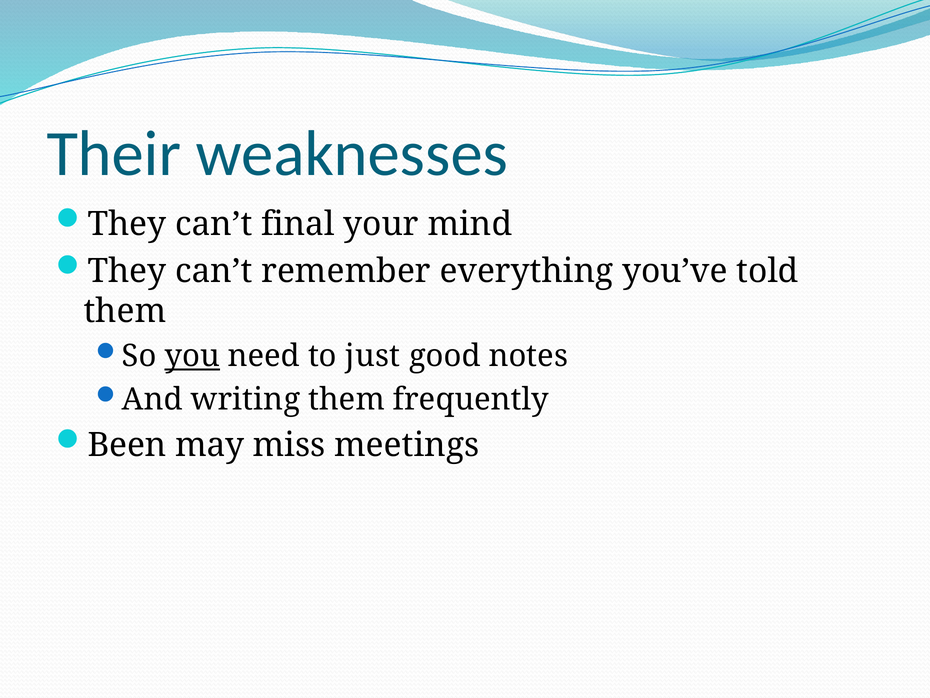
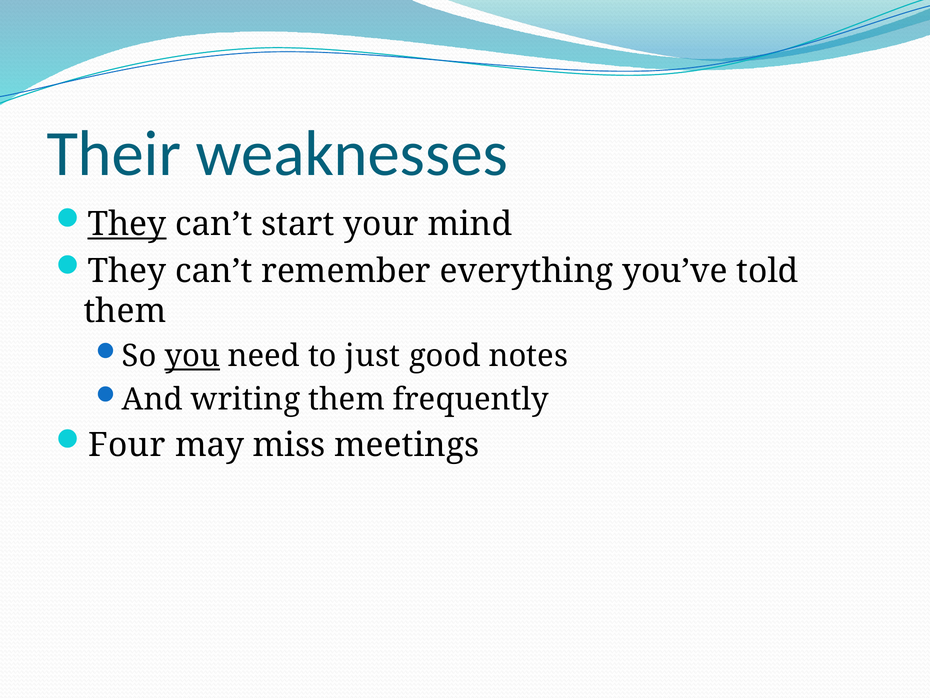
They underline: none -> present (127, 224)
final: final -> start (298, 224)
Been: Been -> Four (127, 445)
